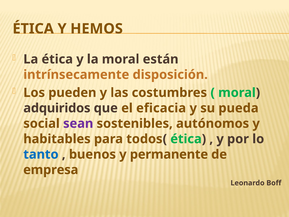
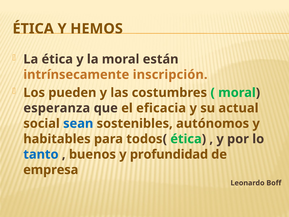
disposición: disposición -> inscripción (170, 75)
adquiridos: adquiridos -> esperanza (57, 108)
pueda: pueda -> actual (238, 108)
sean colour: purple -> blue (78, 123)
permanente: permanente -> profundidad (169, 154)
